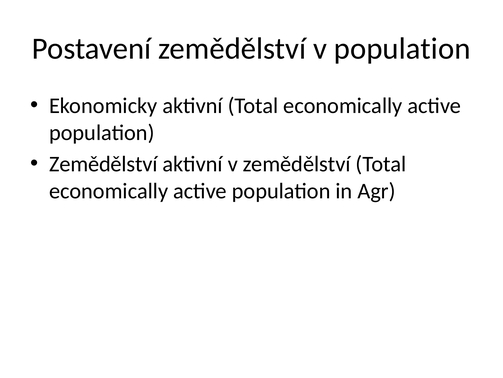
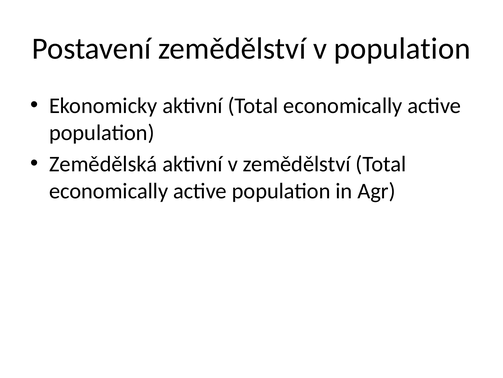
Zemědělství: Zemědělství -> Zemědělská (103, 164)
